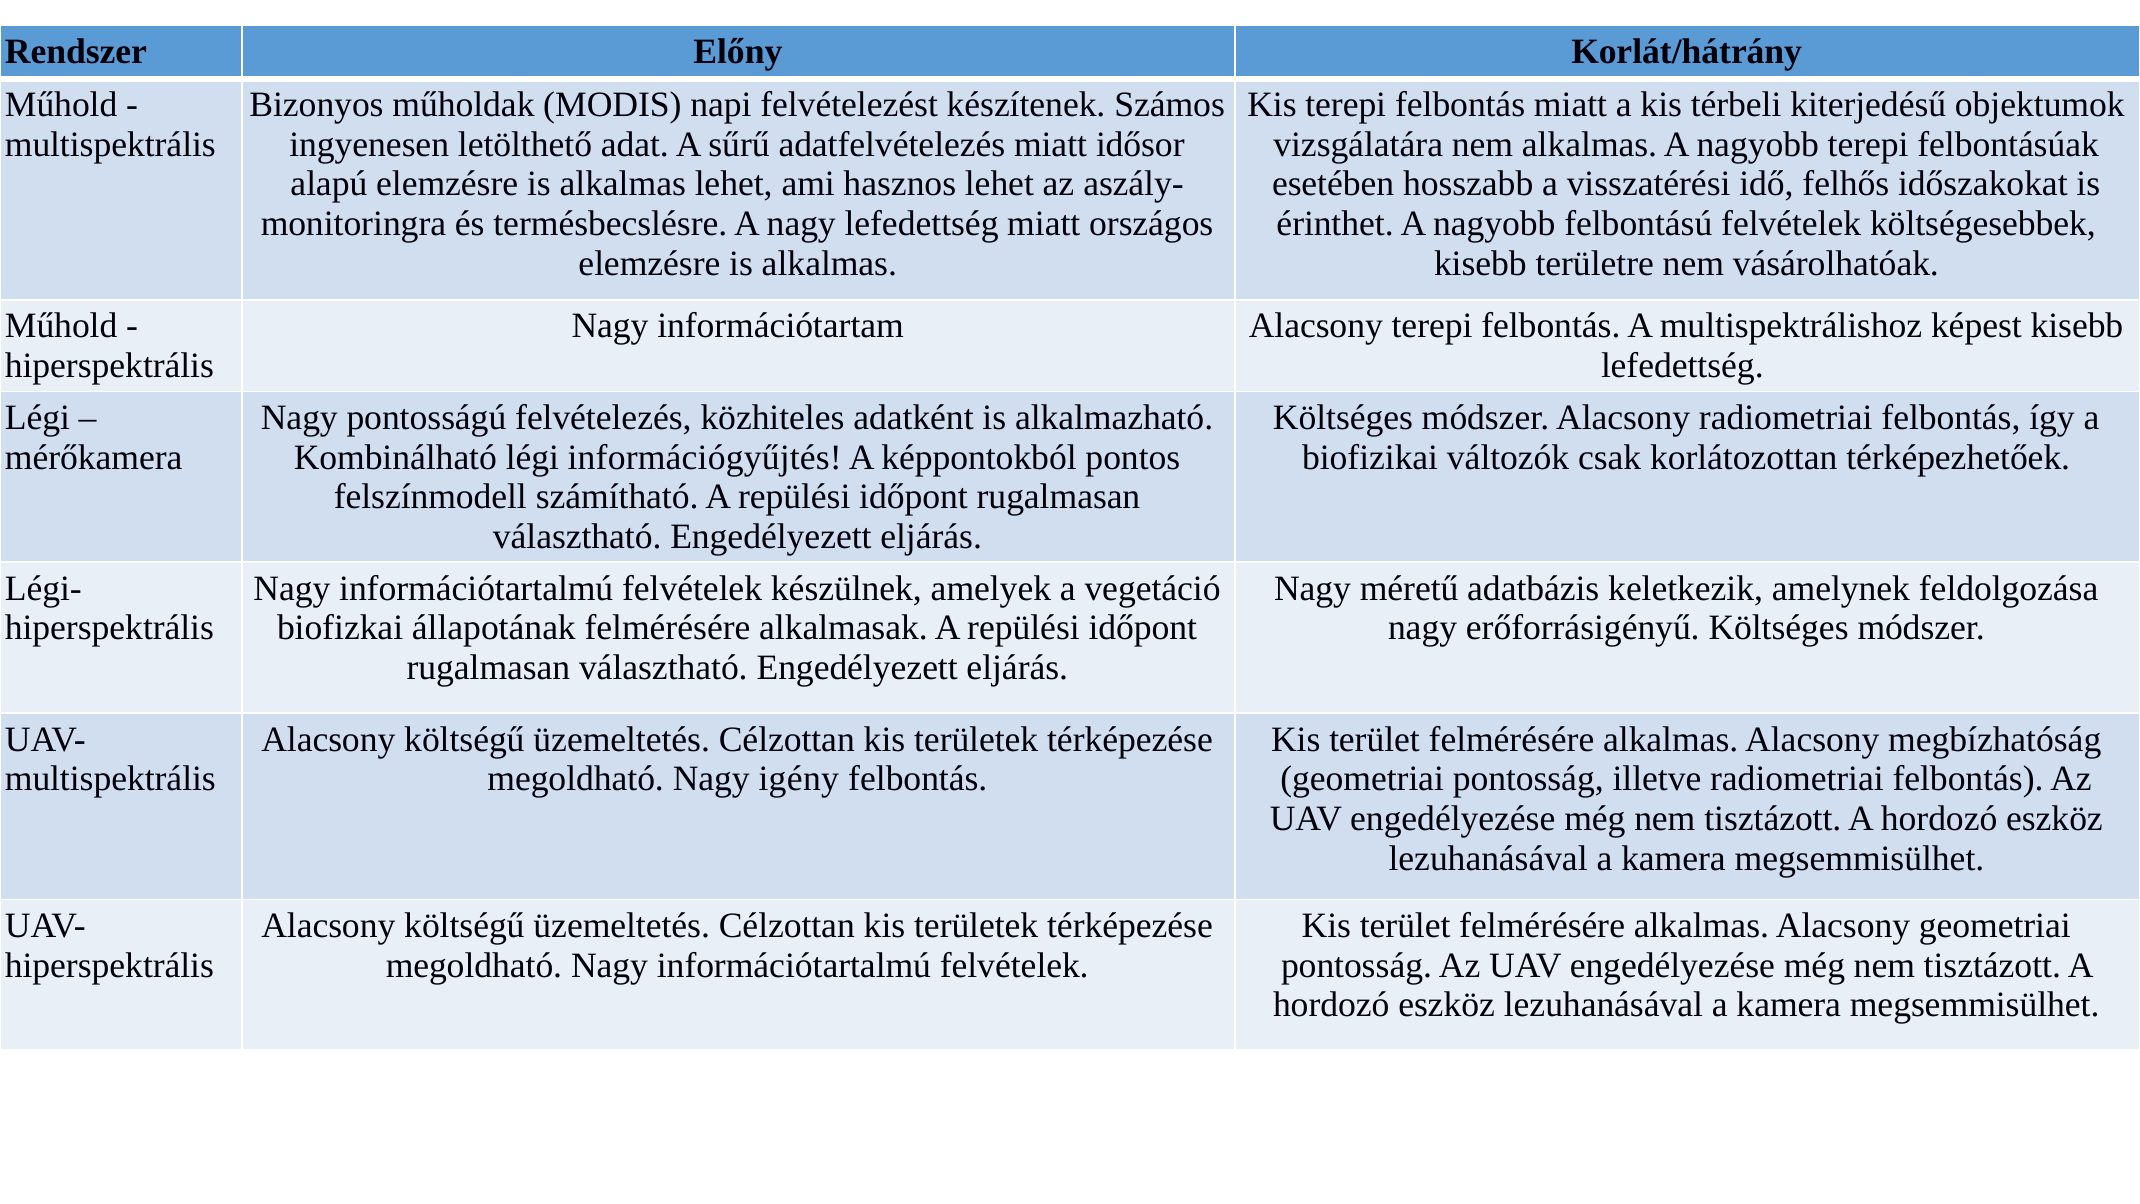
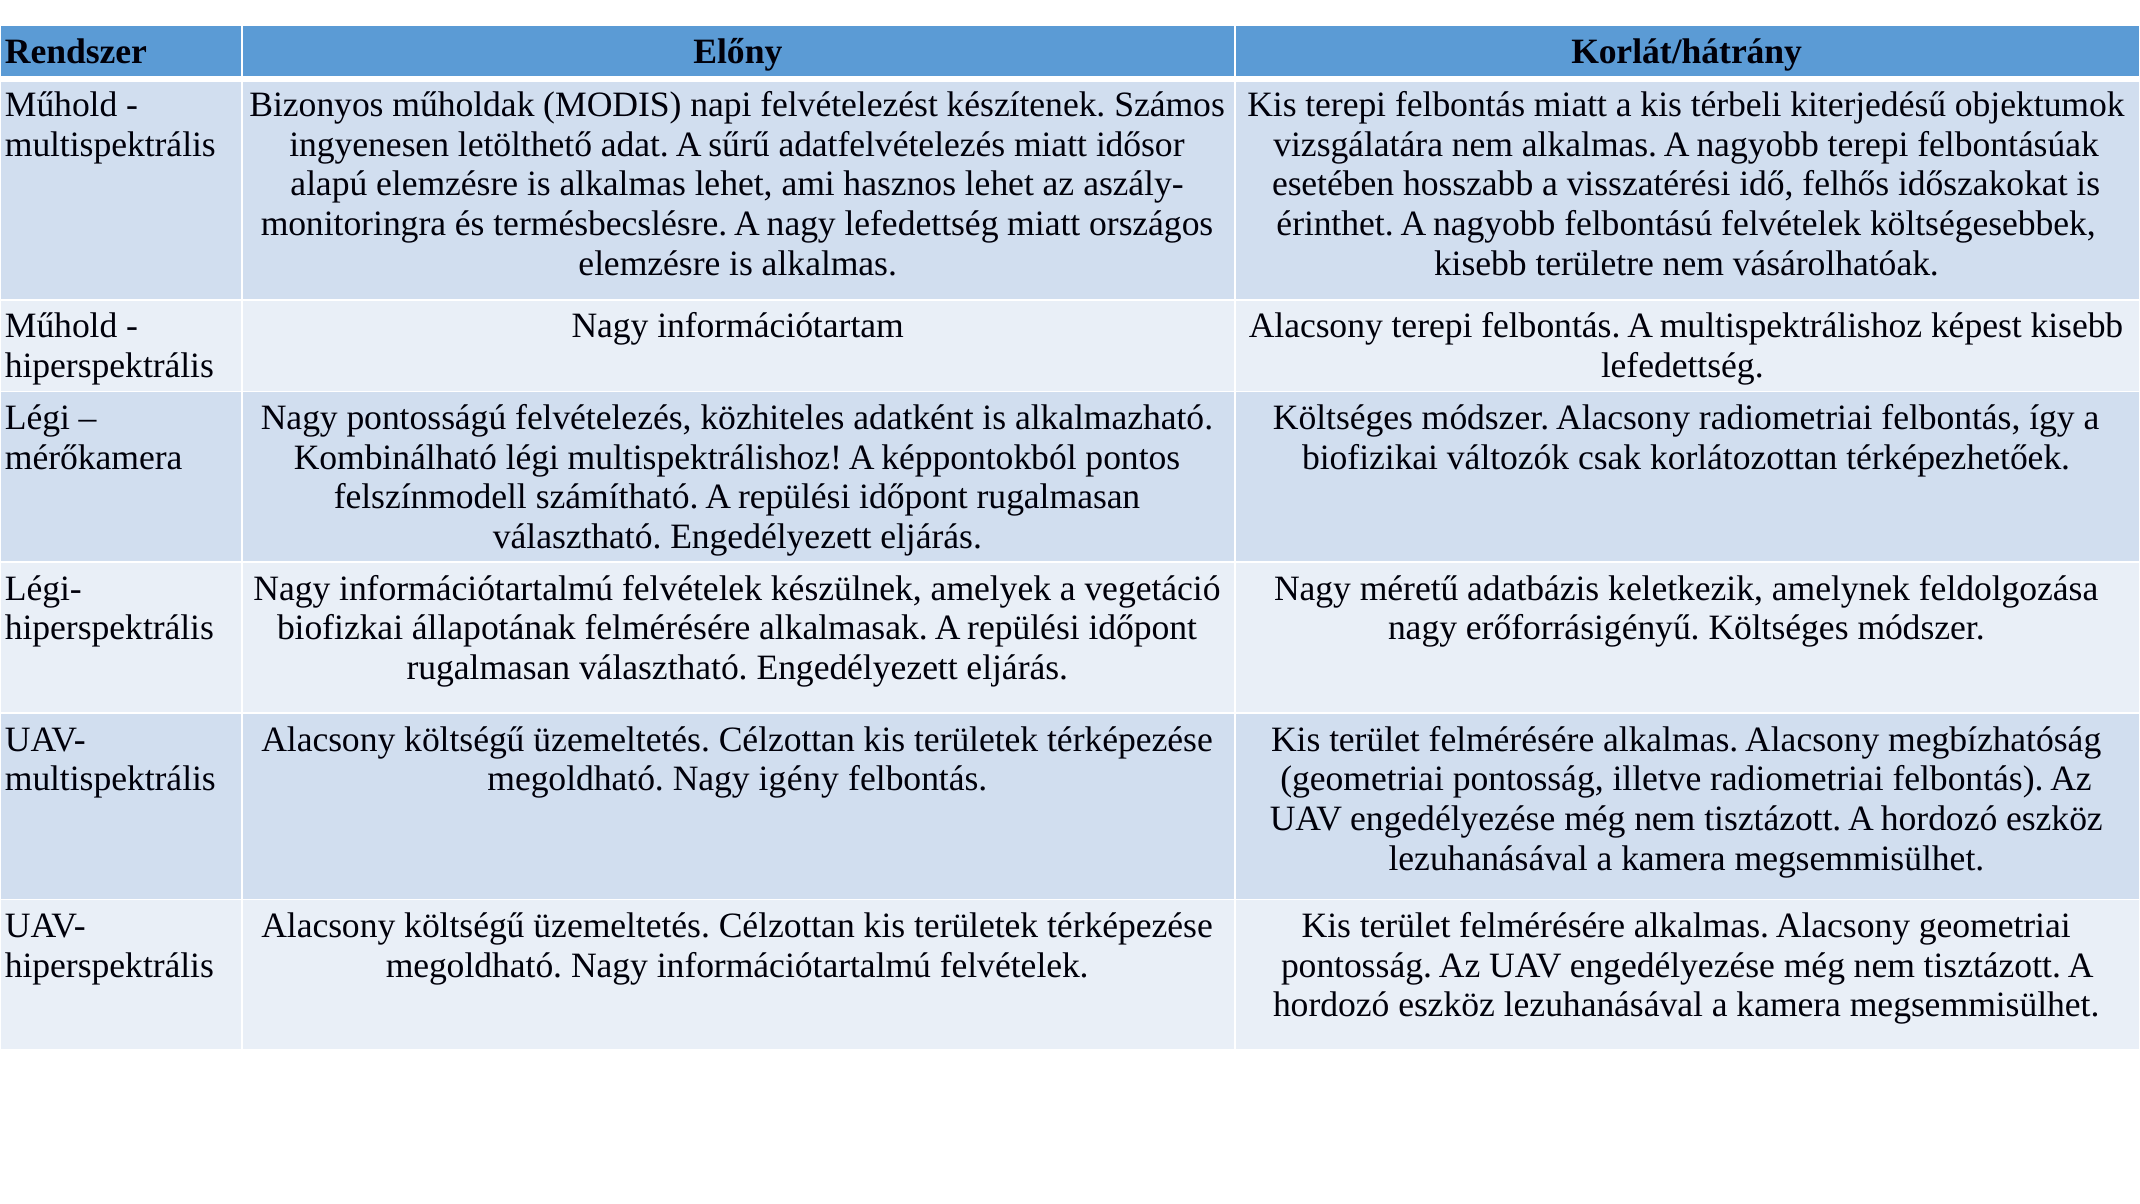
légi információgyűjtés: információgyűjtés -> multispektrálishoz (705, 457)
